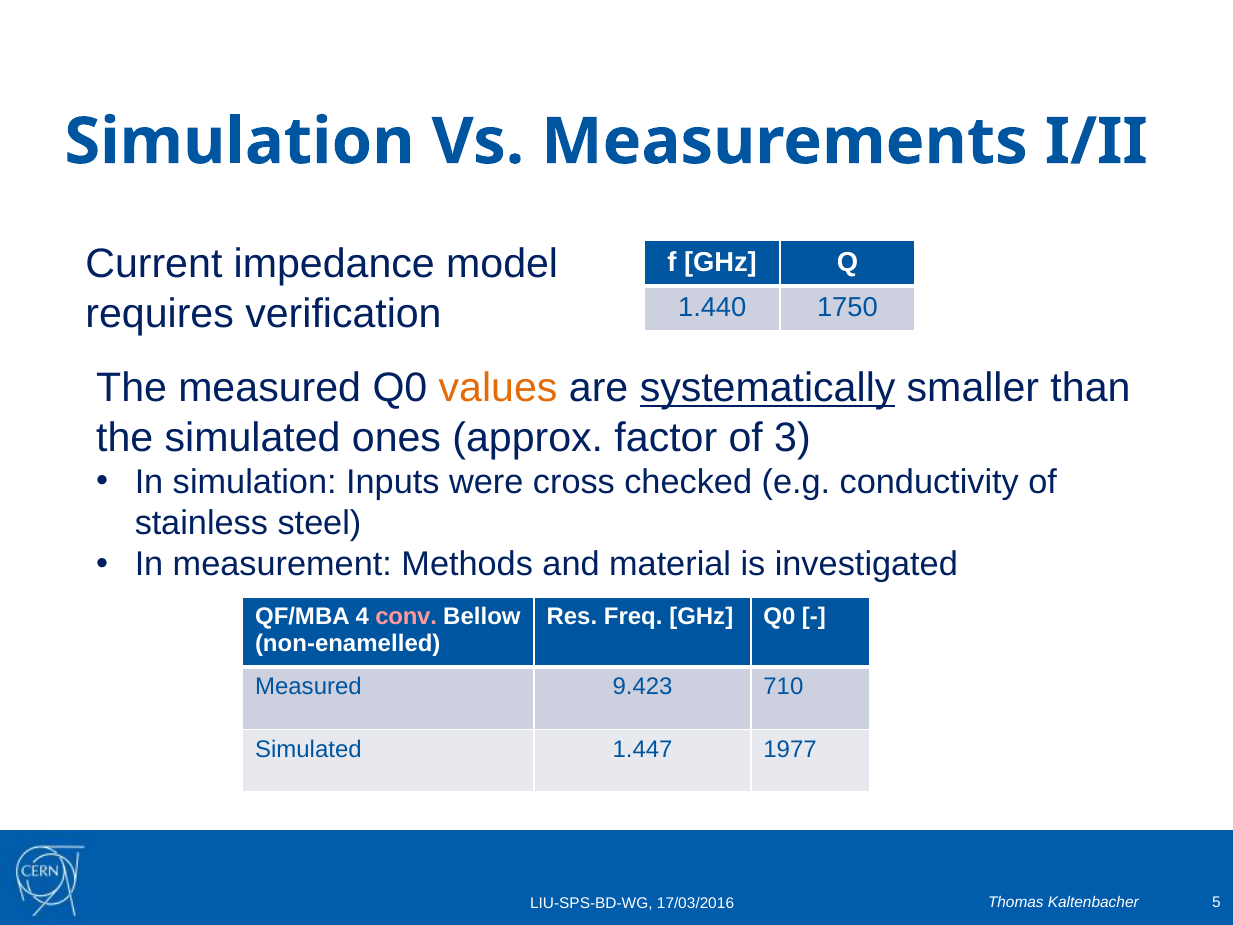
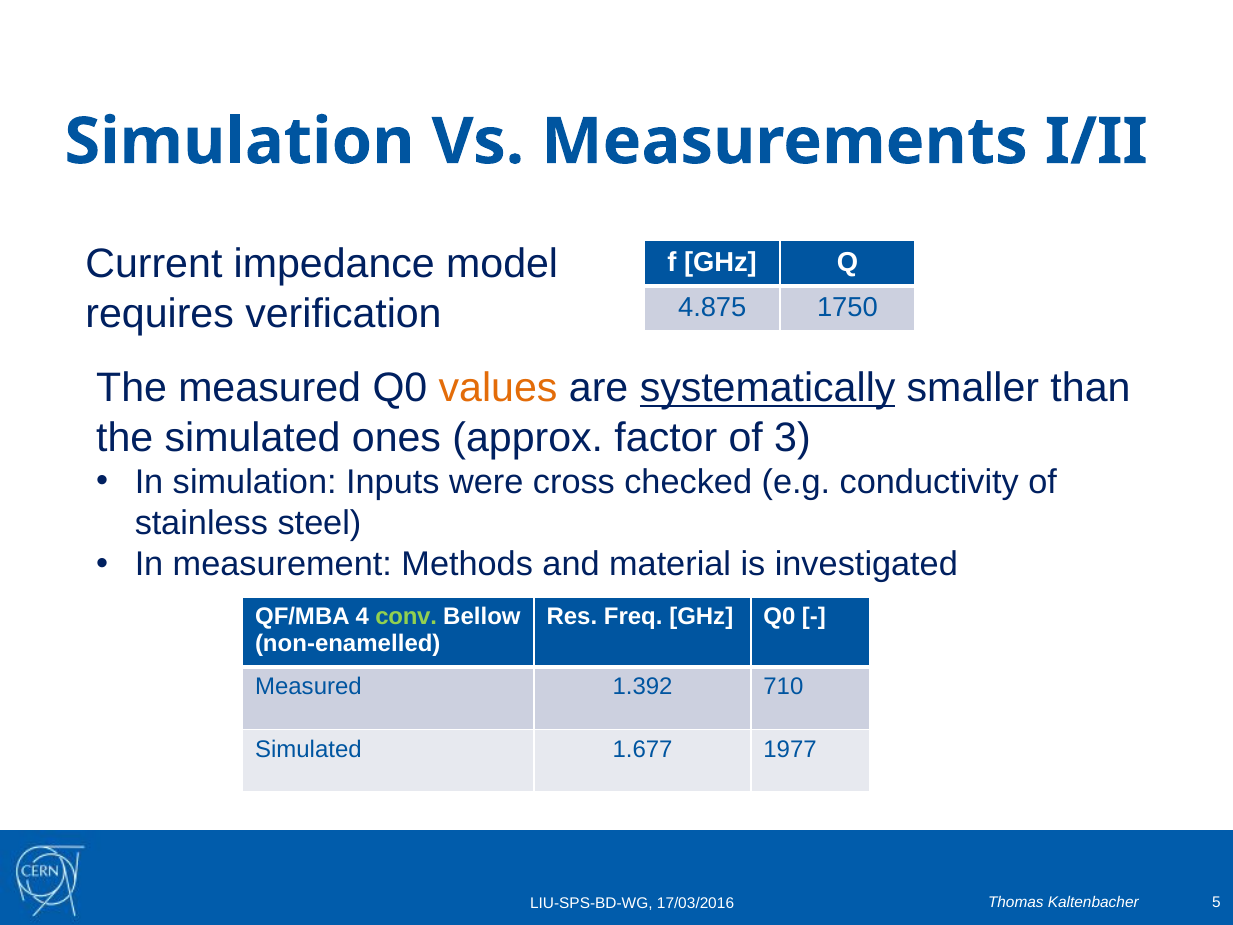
1.440: 1.440 -> 4.875 (712, 308)
conv colour: pink -> light green (406, 617)
9.423: 9.423 -> 1.392 (643, 687)
1.447: 1.447 -> 1.677 (643, 749)
